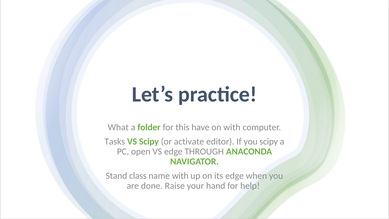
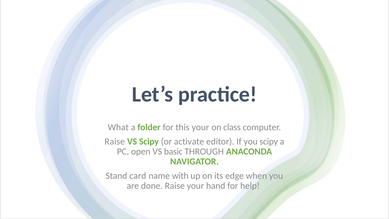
this have: have -> your (200, 127)
on with: with -> class (232, 127)
Tasks: Tasks -> Raise (115, 141)
VS edge: edge -> basic (173, 151)
class: class -> card (138, 176)
